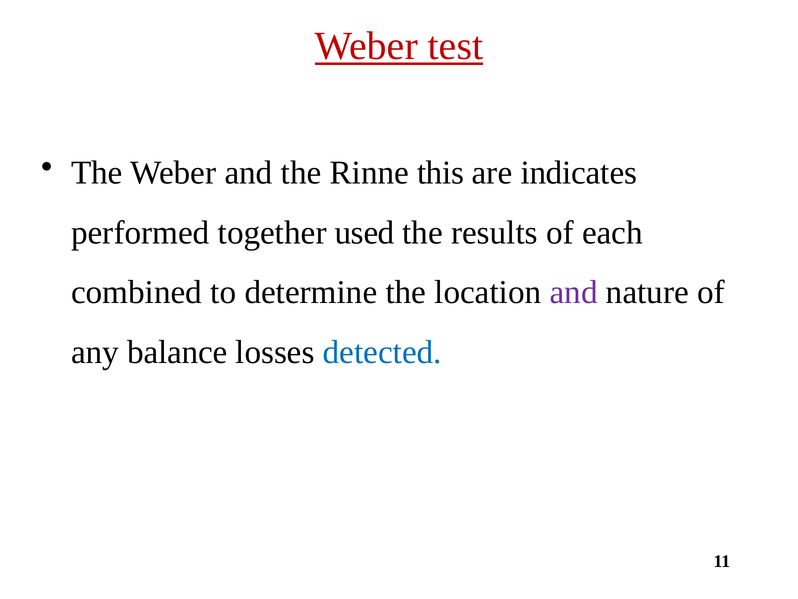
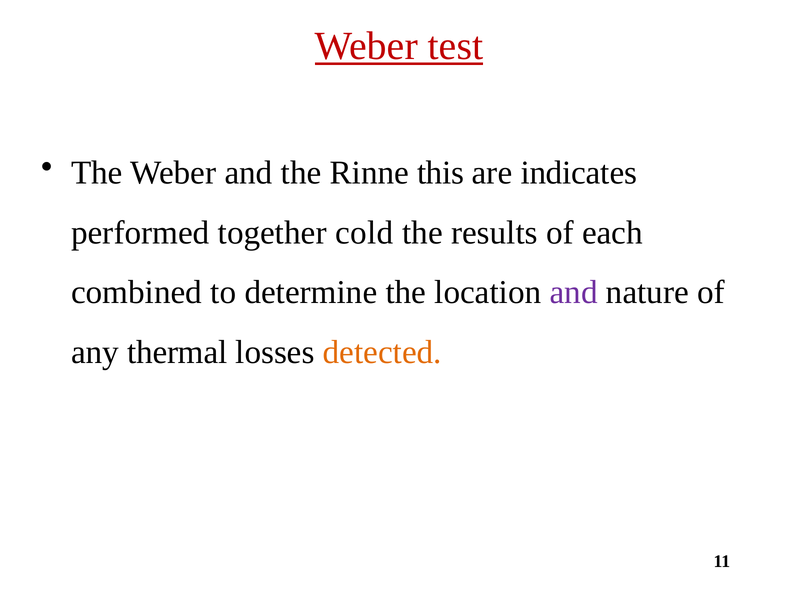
used: used -> cold (364, 232)
balance: balance -> thermal (177, 352)
detected colour: blue -> orange (382, 352)
